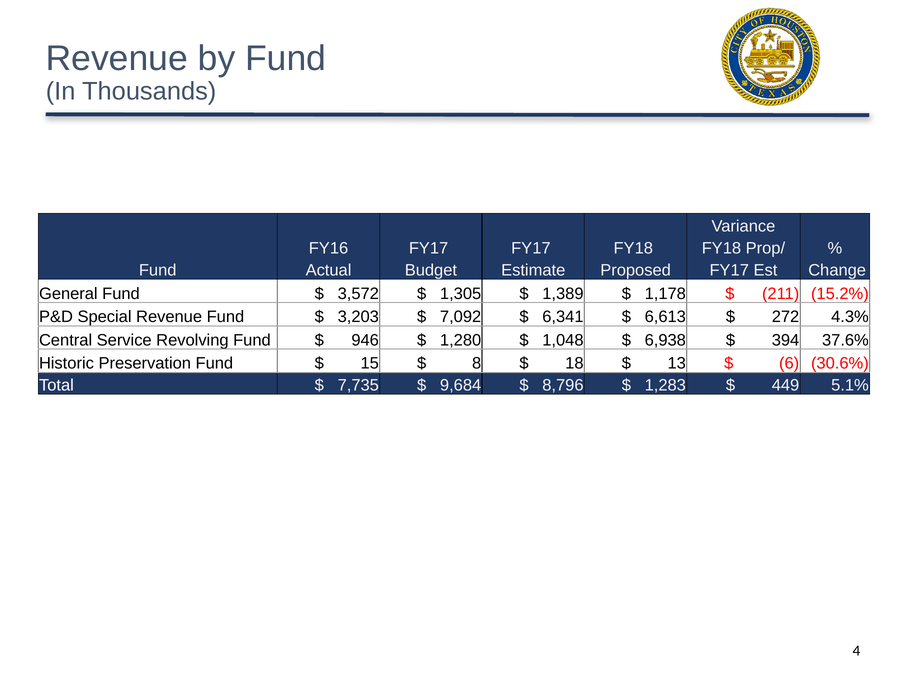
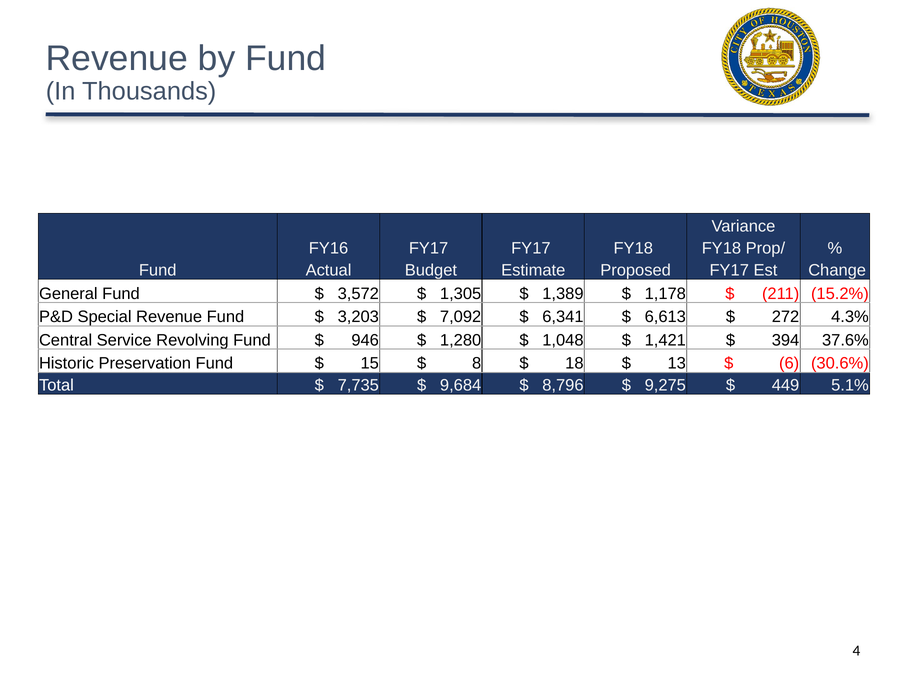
6,938: 6,938 -> 1,421 (665, 340)
1,283: 1,283 -> 9,275 (665, 386)
